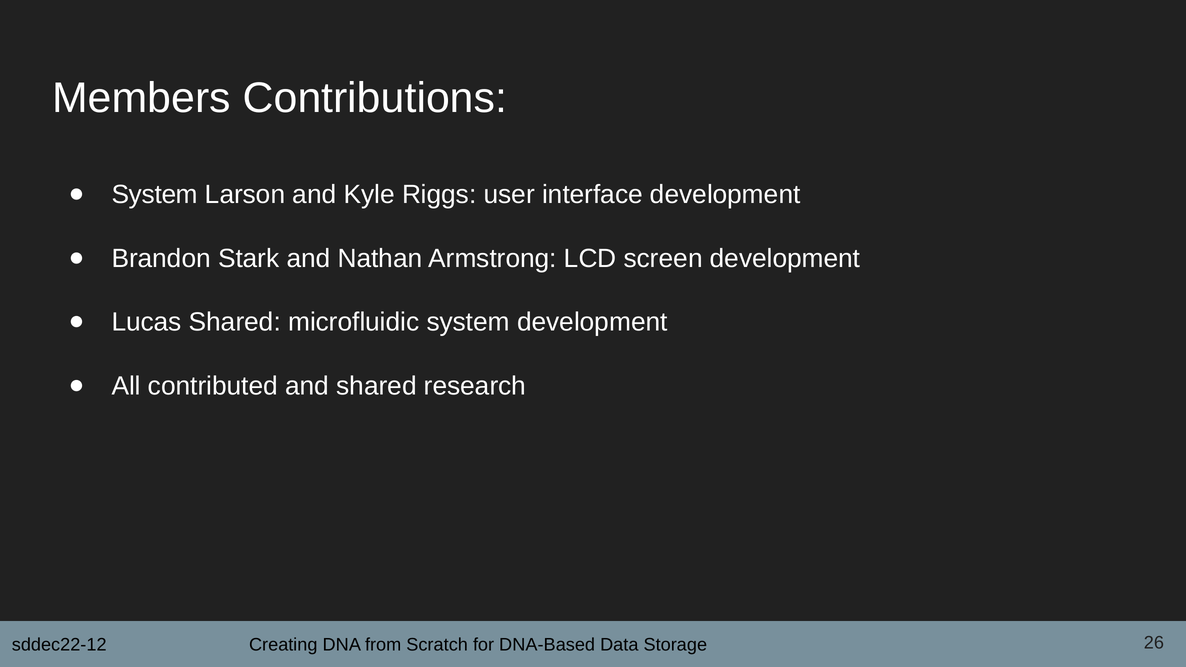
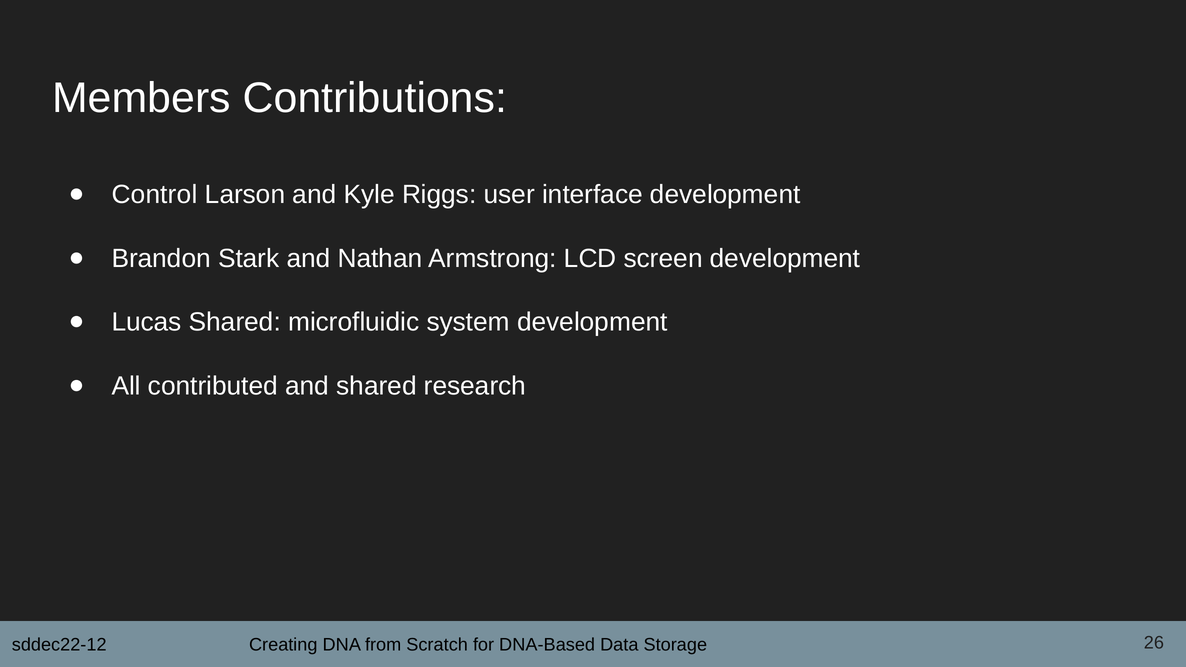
System: System -> Control (155, 195)
